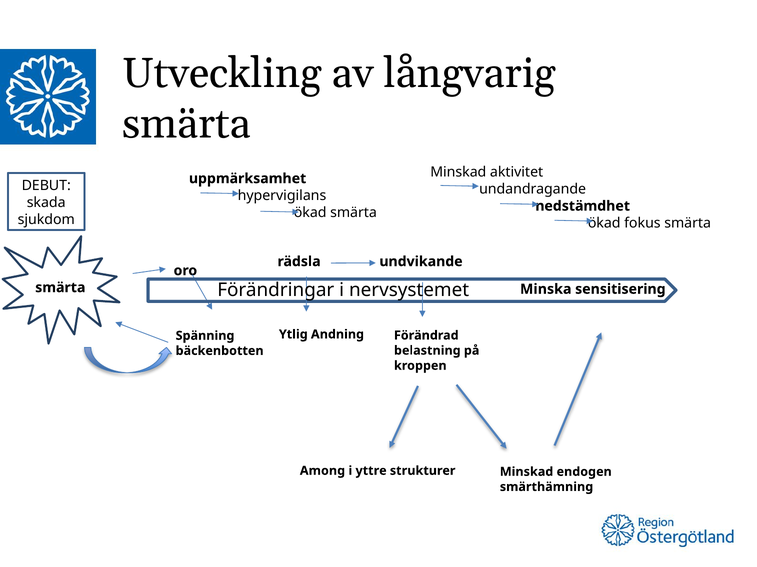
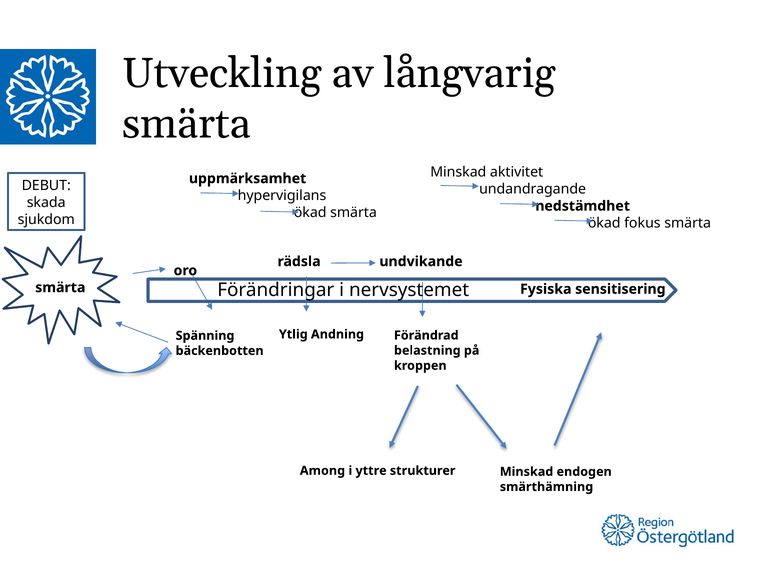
Minska: Minska -> Fysiska (546, 289)
